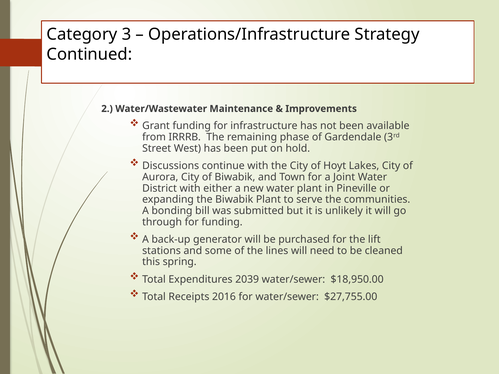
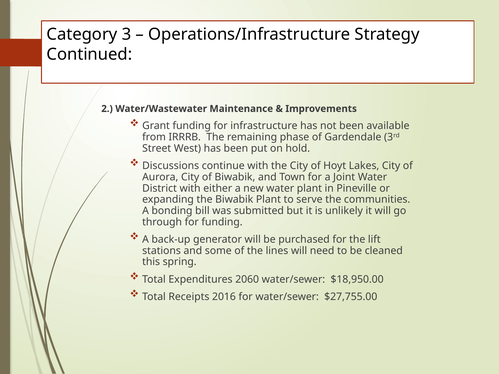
2039: 2039 -> 2060 (247, 280)
